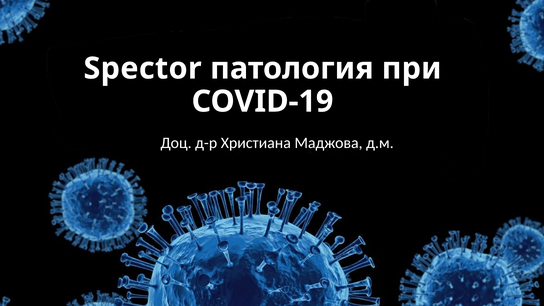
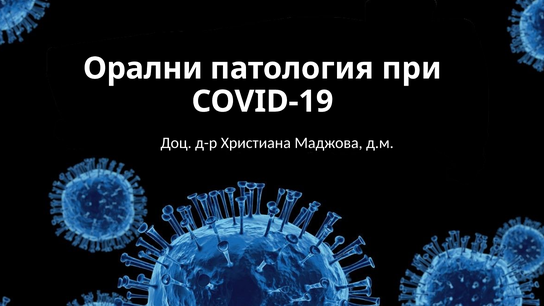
Spector: Spector -> Орални (143, 68)
